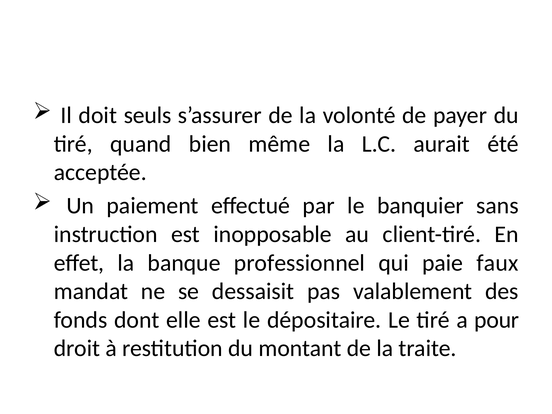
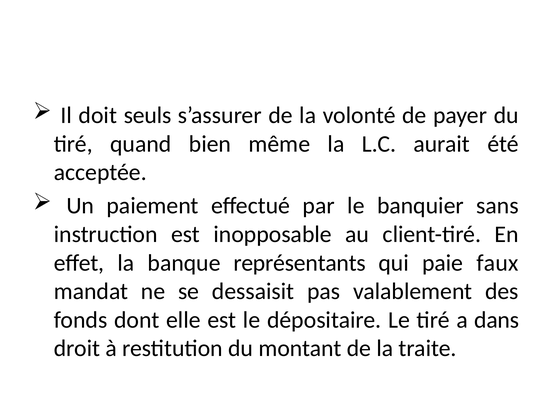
professionnel: professionnel -> représentants (300, 263)
pour: pour -> dans (497, 320)
